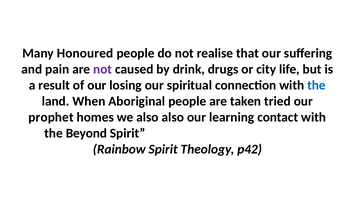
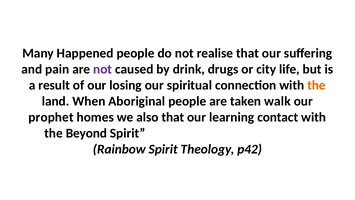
Honoured: Honoured -> Happened (85, 53)
the colour: blue -> orange (316, 85)
tried: tried -> walk (277, 101)
also also: also -> that (173, 117)
